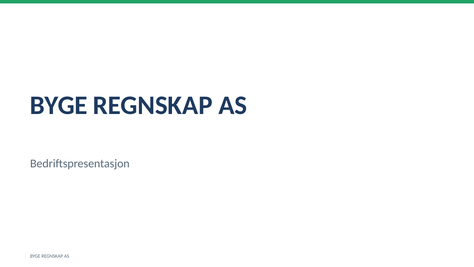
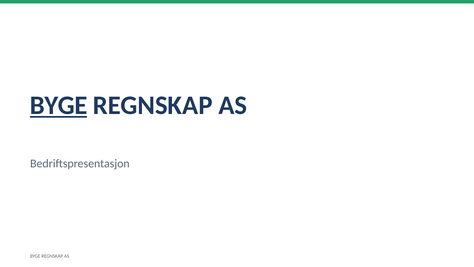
BYGE underline: none -> present (59, 105)
